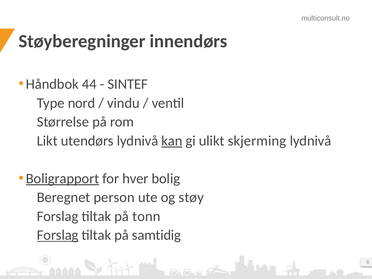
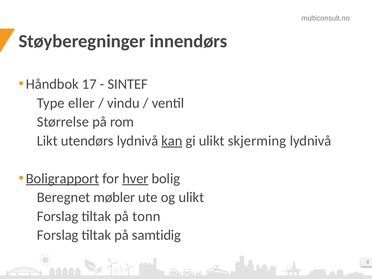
44: 44 -> 17 (89, 84)
nord: nord -> eller (81, 103)
hver underline: none -> present (135, 179)
person: person -> møbler (114, 197)
og støy: støy -> ulikt (191, 197)
Forslag underline: present -> none (58, 235)
